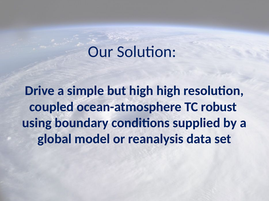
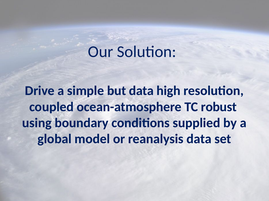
but high: high -> data (141, 91)
